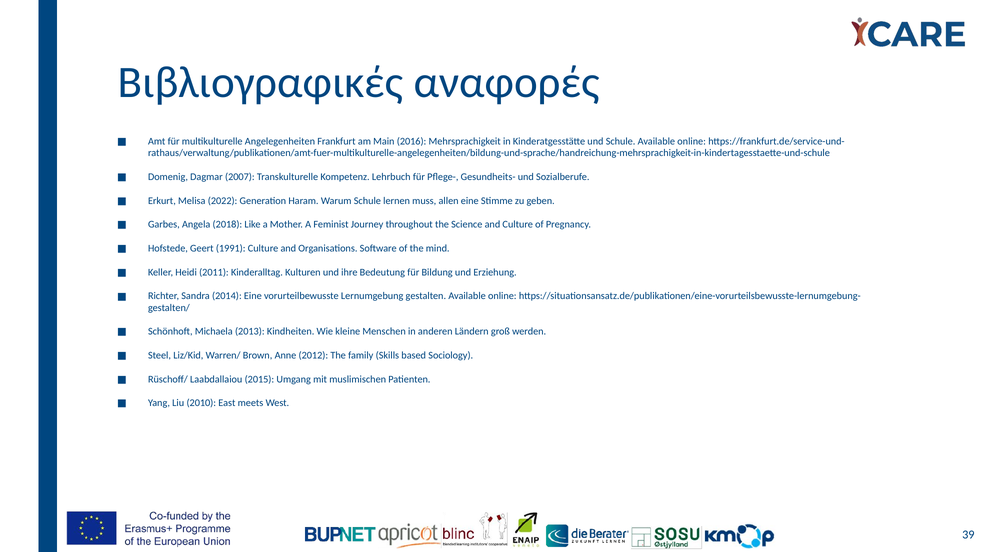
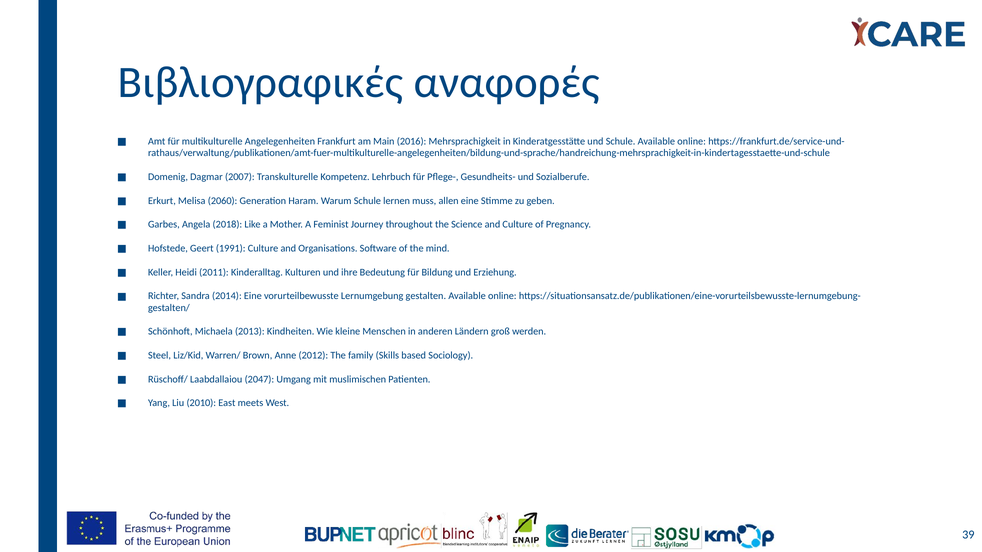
2022: 2022 -> 2060 (223, 201)
2015: 2015 -> 2047 (259, 380)
